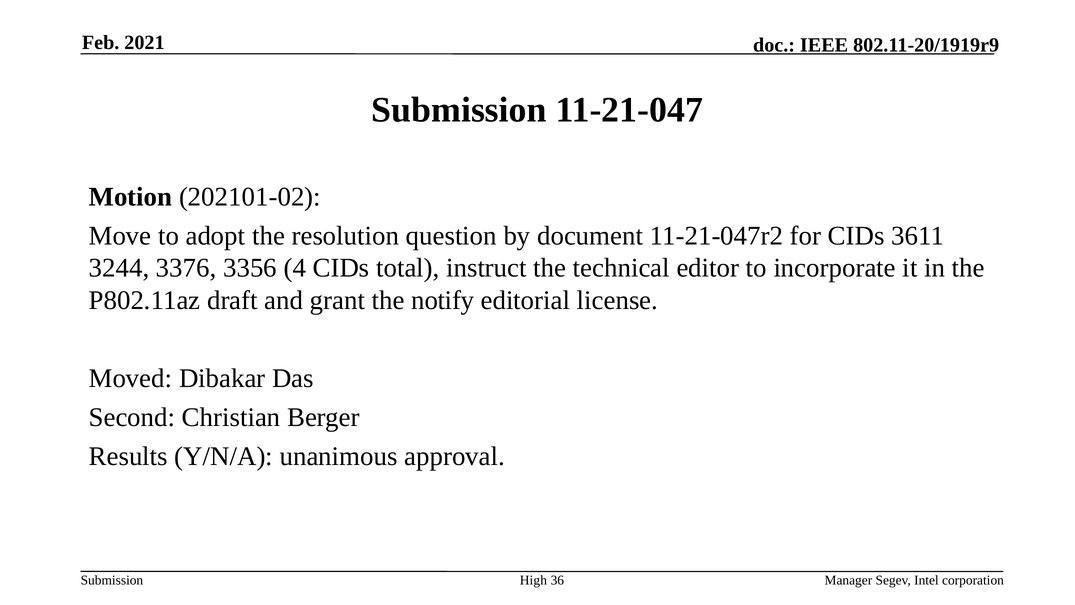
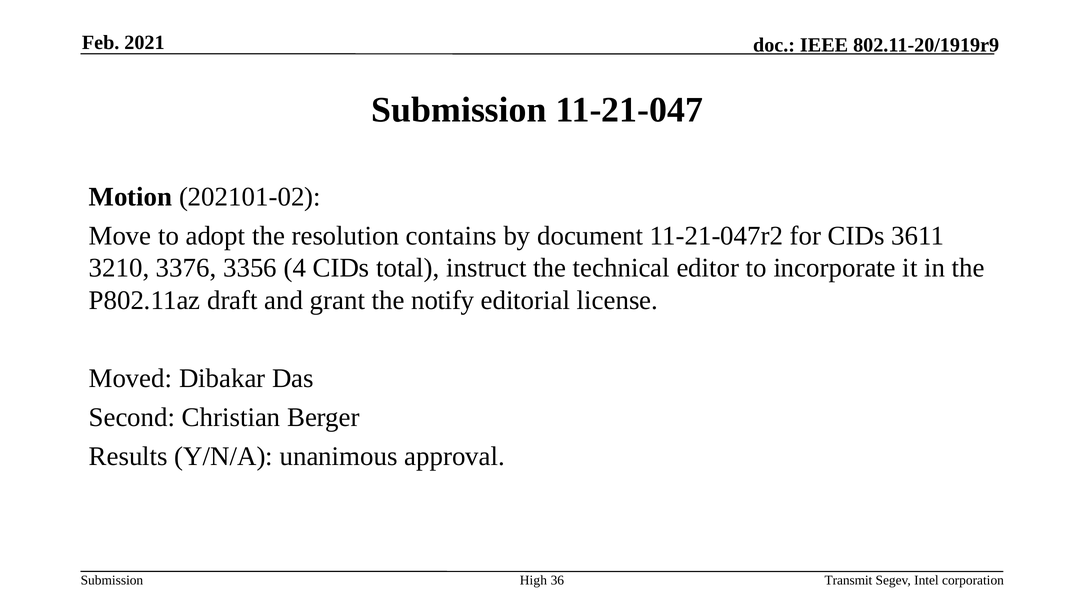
question: question -> contains (451, 236)
3244: 3244 -> 3210 (119, 268)
Manager: Manager -> Transmit (848, 580)
